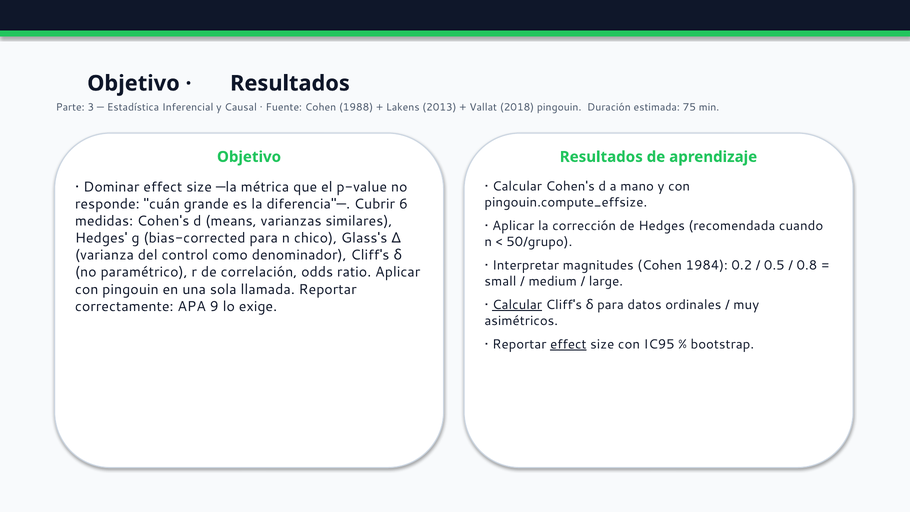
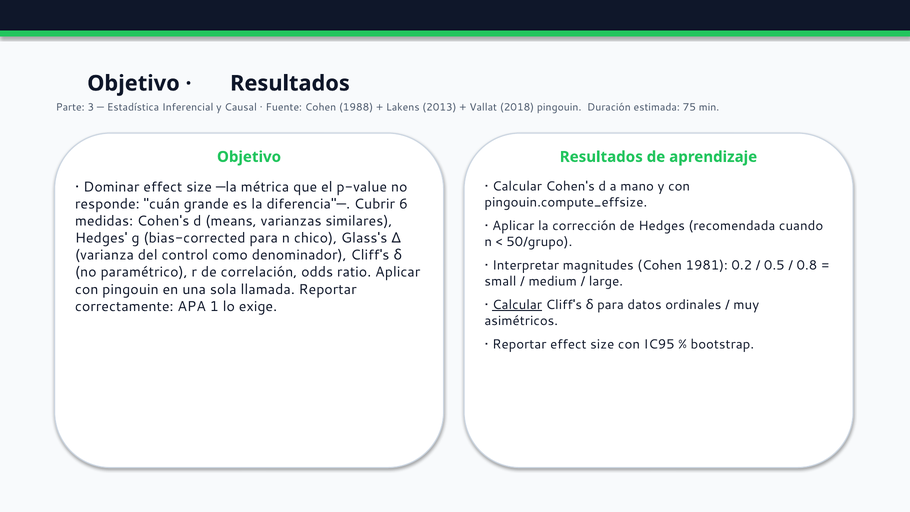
1984: 1984 -> 1981 (707, 265)
9: 9 -> 1 (214, 306)
effect underline: present -> none (568, 344)
